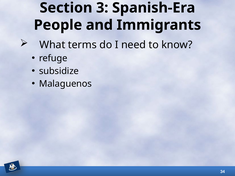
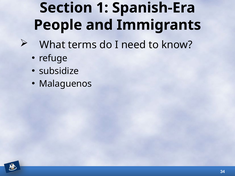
3: 3 -> 1 (102, 8)
